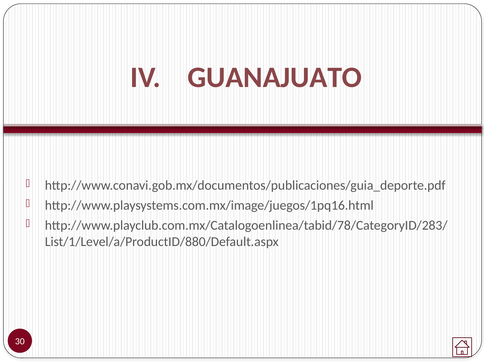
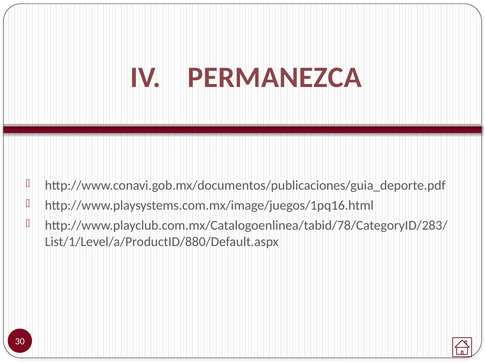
GUANAJUATO: GUANAJUATO -> PERMANEZCA (275, 78)
